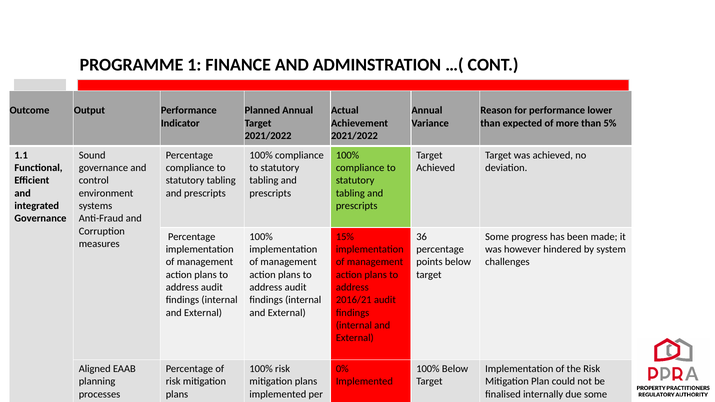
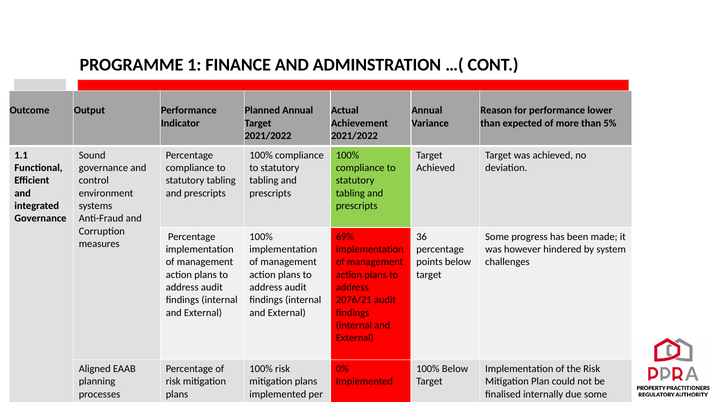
15%: 15% -> 69% (345, 237)
2016/21: 2016/21 -> 2076/21 (354, 300)
